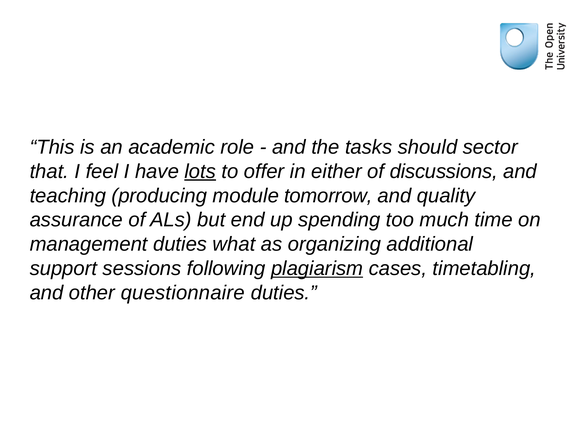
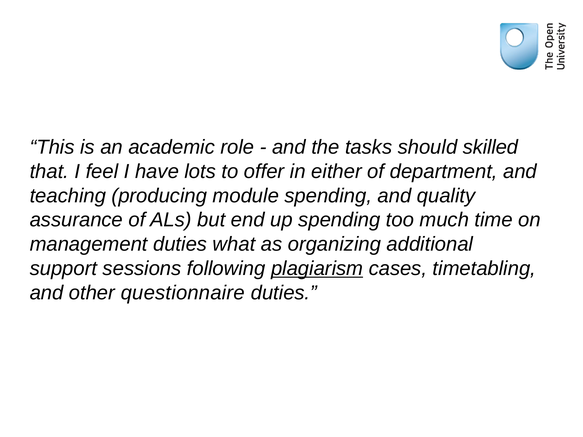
sector: sector -> skilled (490, 147)
lots underline: present -> none (200, 172)
discussions: discussions -> department (444, 172)
module tomorrow: tomorrow -> spending (328, 196)
